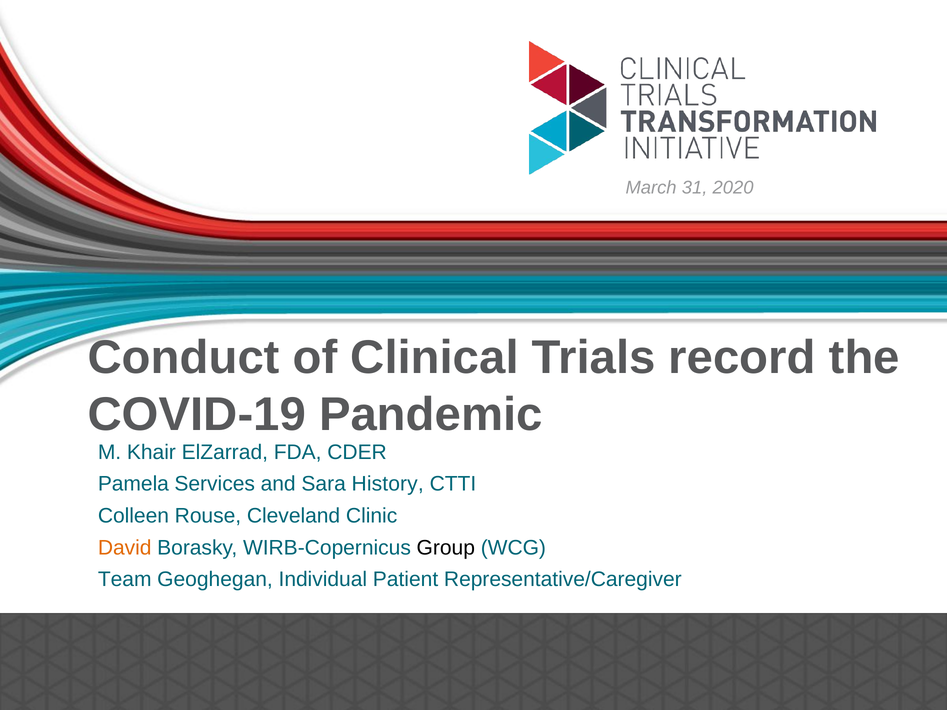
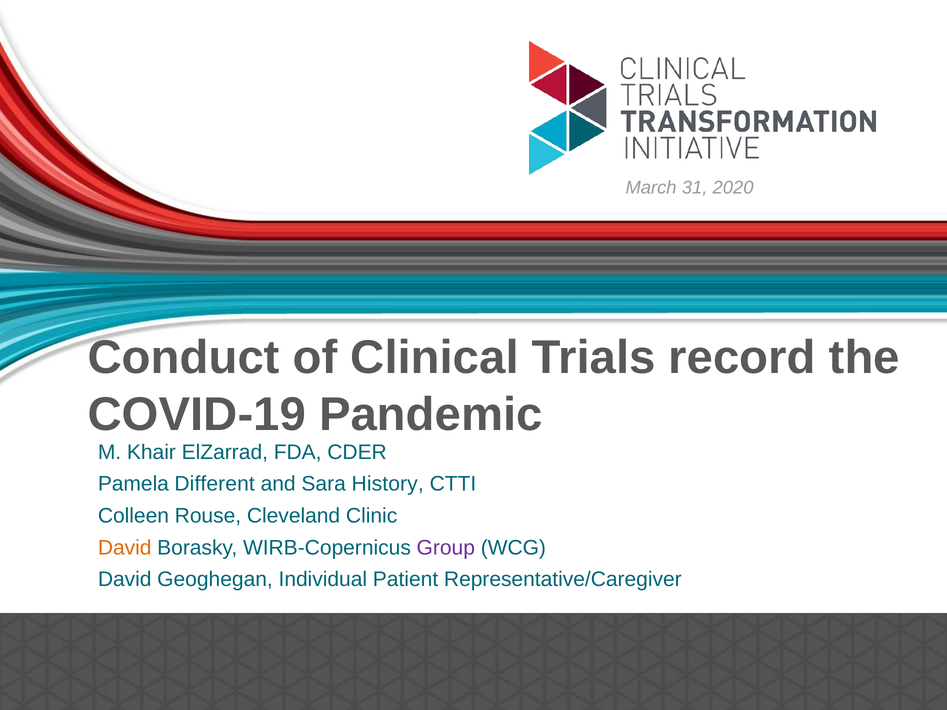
Services: Services -> Different (215, 484)
Group colour: black -> purple (446, 548)
Team: Team -> David (125, 580)
